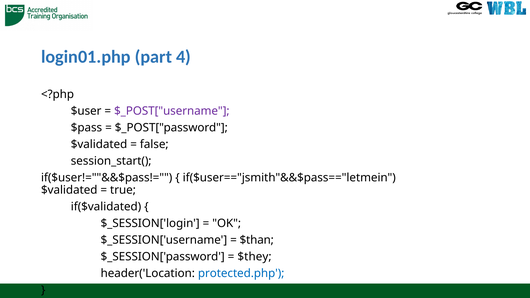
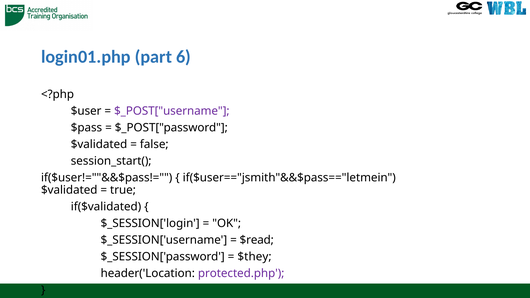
4: 4 -> 6 (184, 57)
$than: $than -> $read (257, 240)
protected.php colour: blue -> purple (241, 273)
